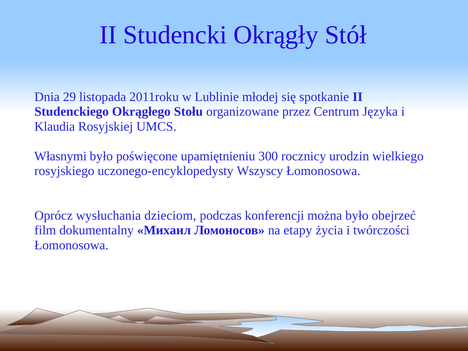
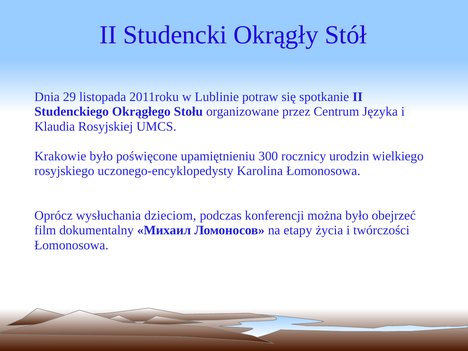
młodej: młodej -> potraw (260, 97)
Własnymi: Własnymi -> Krakowie (60, 156)
Wszyscy: Wszyscy -> Karolina (260, 171)
